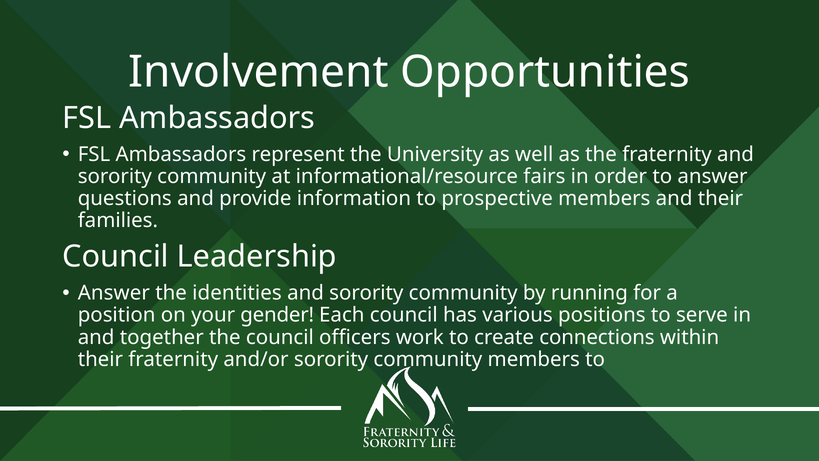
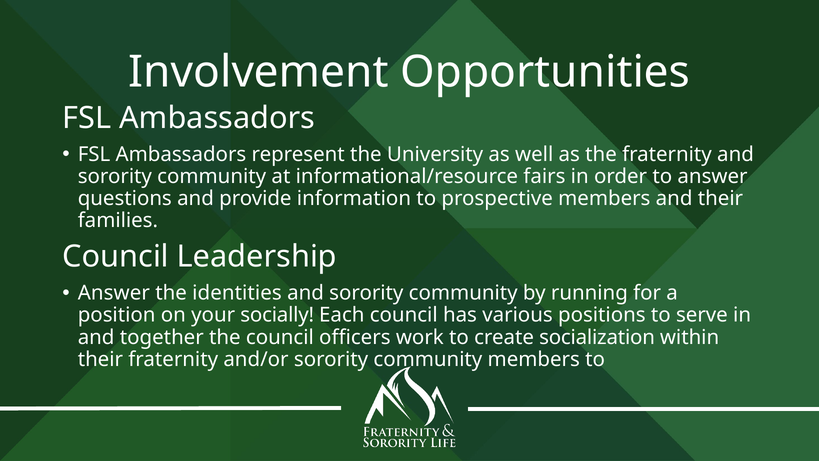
gender: gender -> socially (277, 315)
connections: connections -> socialization (597, 337)
